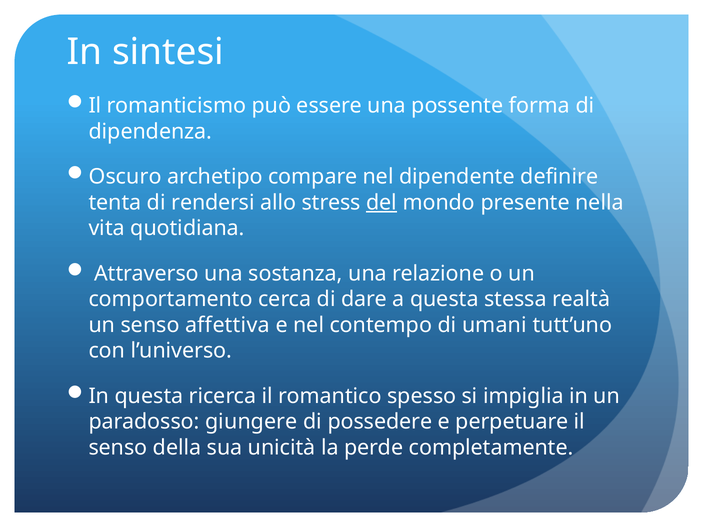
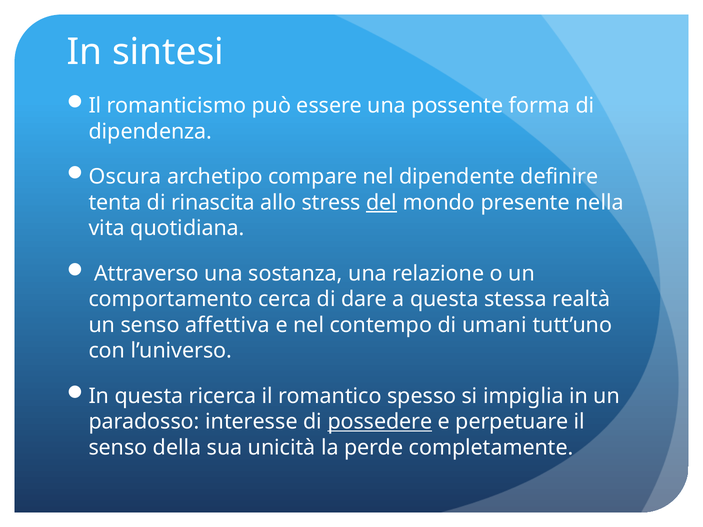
Oscuro: Oscuro -> Oscura (125, 177)
rendersi: rendersi -> rinascita (213, 203)
giungere: giungere -> interesse (251, 422)
possedere underline: none -> present (380, 422)
